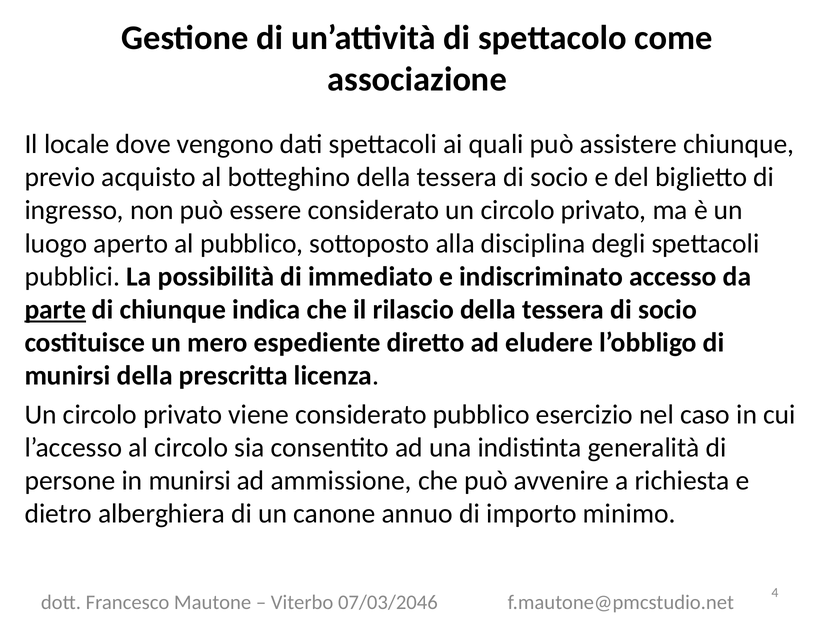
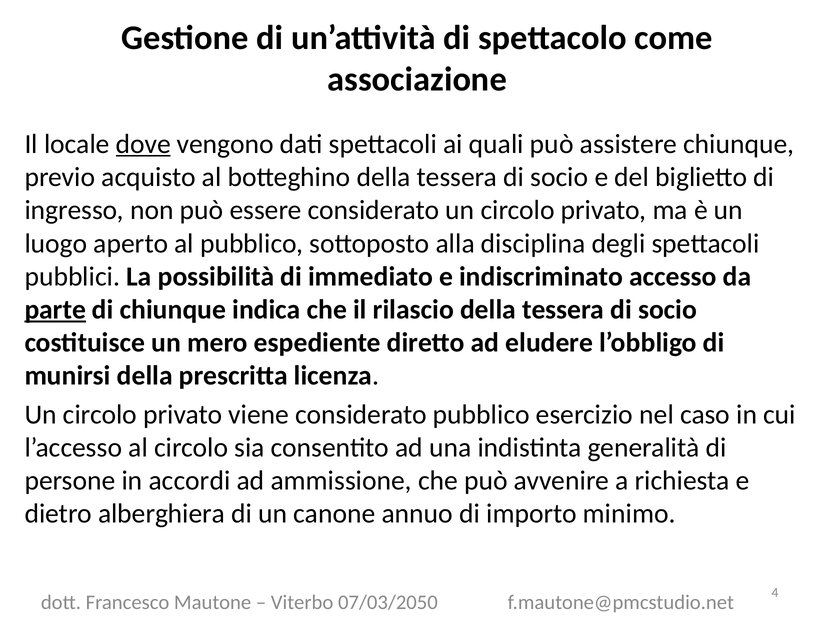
dove underline: none -> present (143, 144)
in munirsi: munirsi -> accordi (190, 481)
07/03/2046: 07/03/2046 -> 07/03/2050 (388, 603)
